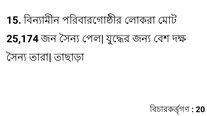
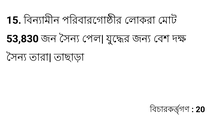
25,174: 25,174 -> 53,830 (22, 39)
